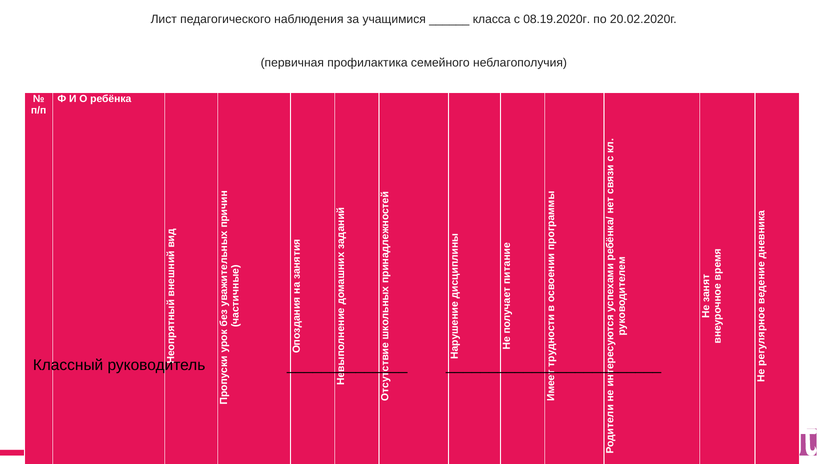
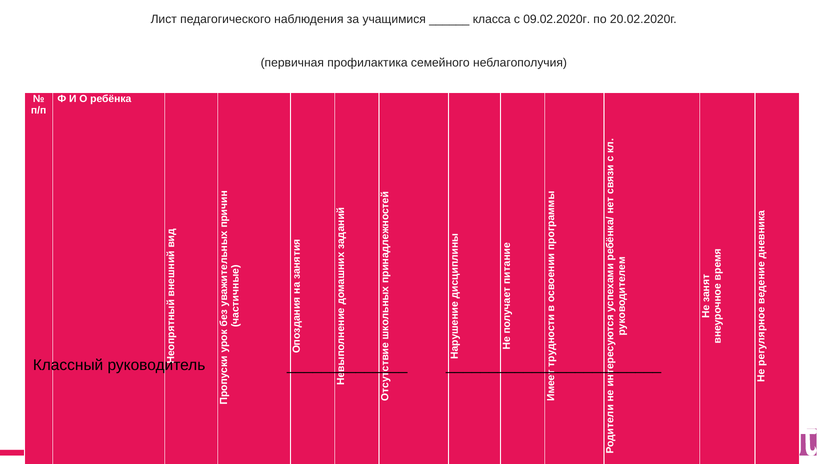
08.19.2020г: 08.19.2020г -> 09.02.2020г (557, 19)
